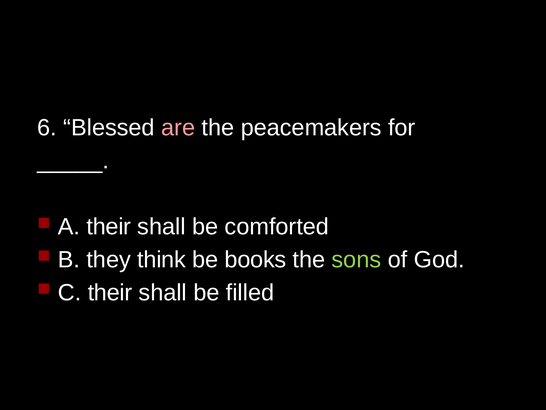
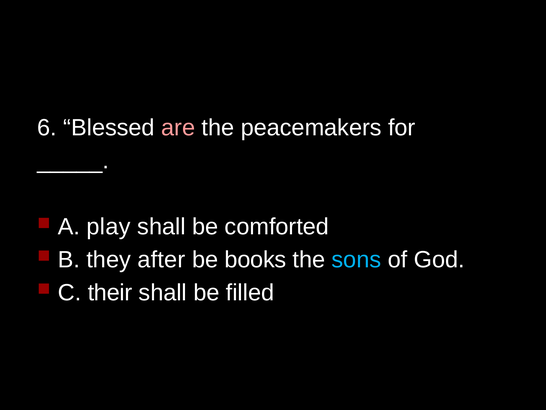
A their: their -> play (109, 226)
think: think -> after (161, 259)
sons colour: light green -> light blue (356, 259)
